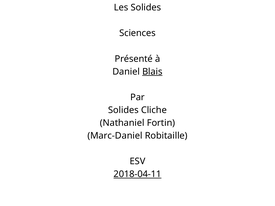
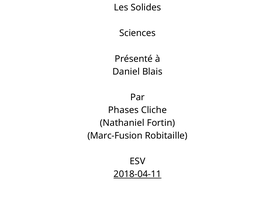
Blais underline: present -> none (152, 72)
Solides: Solides -> Phases (123, 110)
Marc-Daniel: Marc-Daniel -> Marc-Fusion (115, 136)
